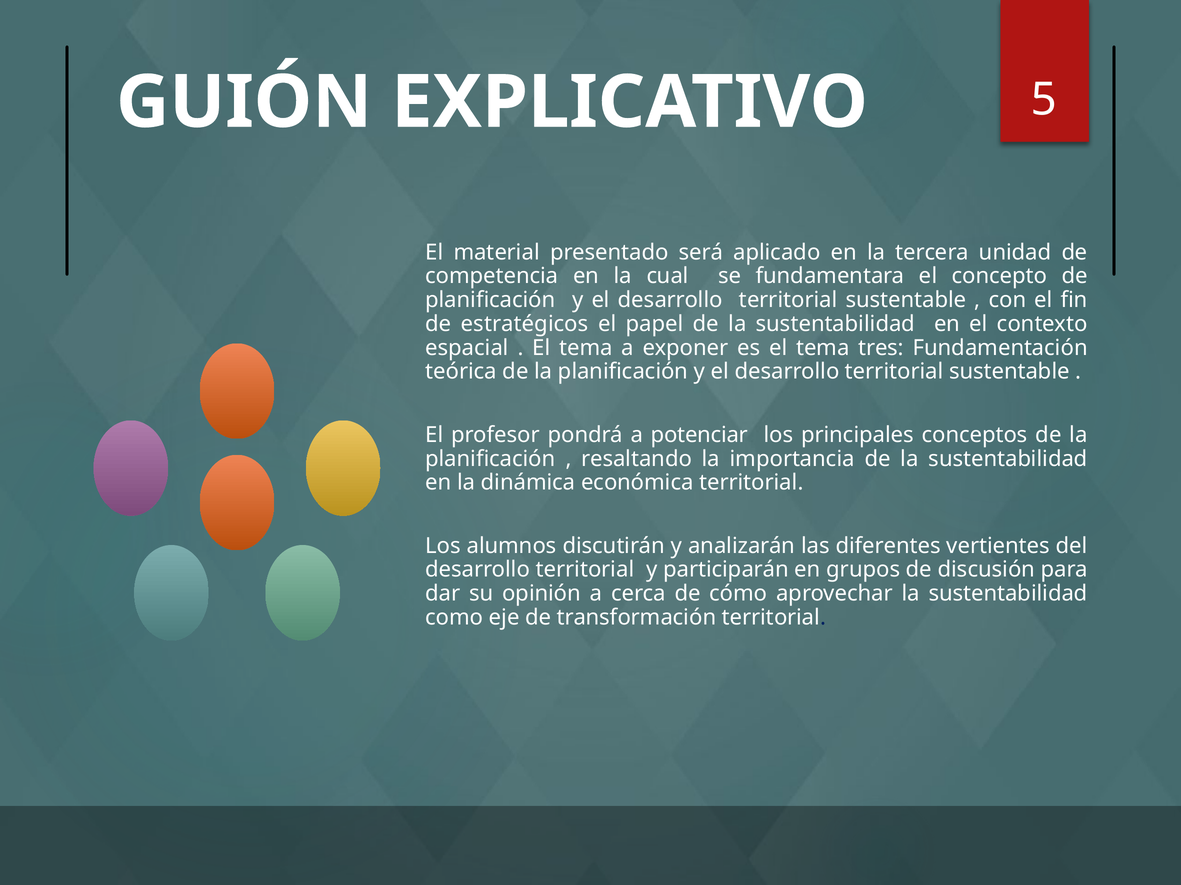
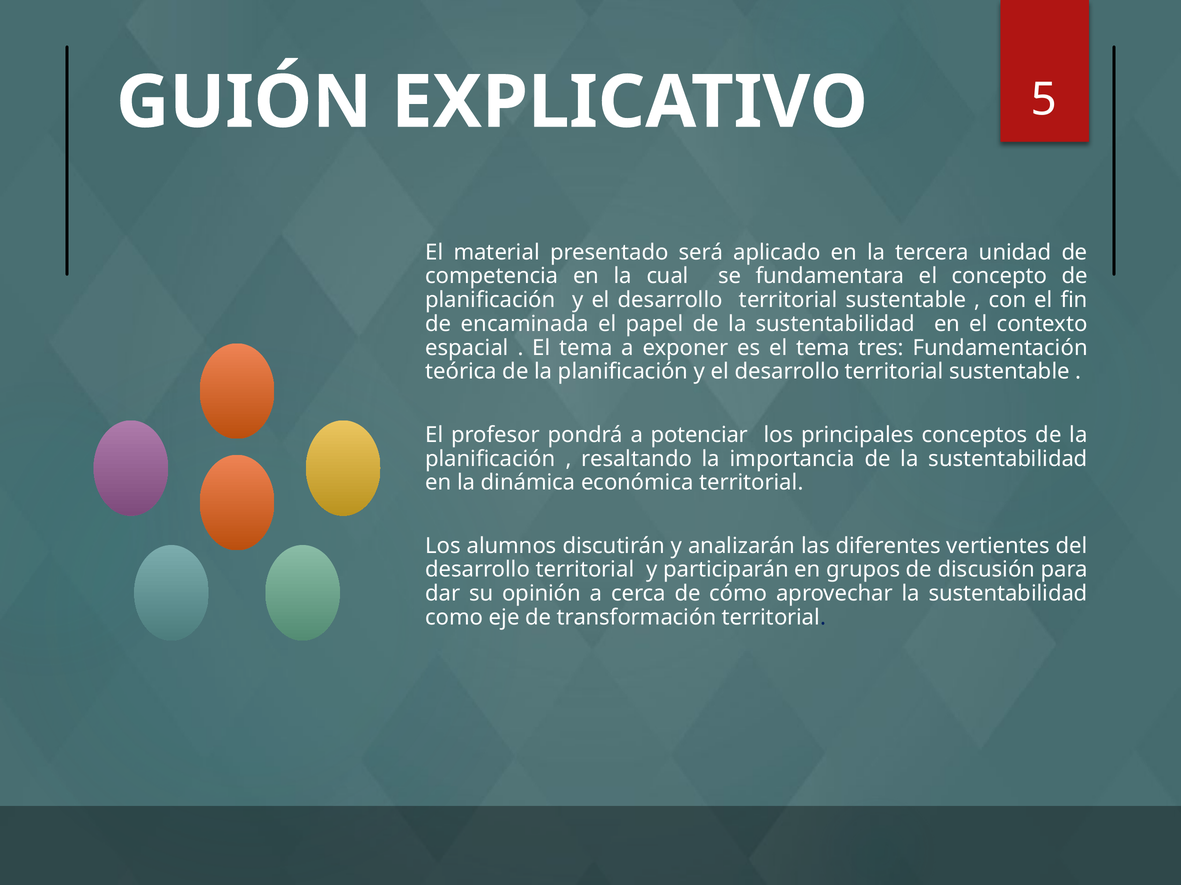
estratégicos: estratégicos -> encaminada (525, 324)
